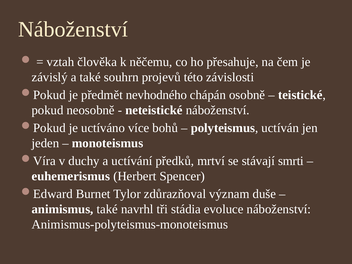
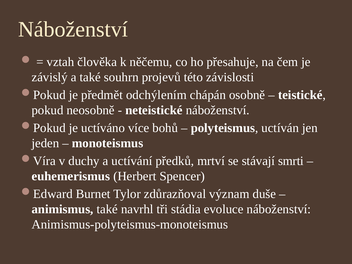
nevhodného: nevhodného -> odchýlením (156, 95)
